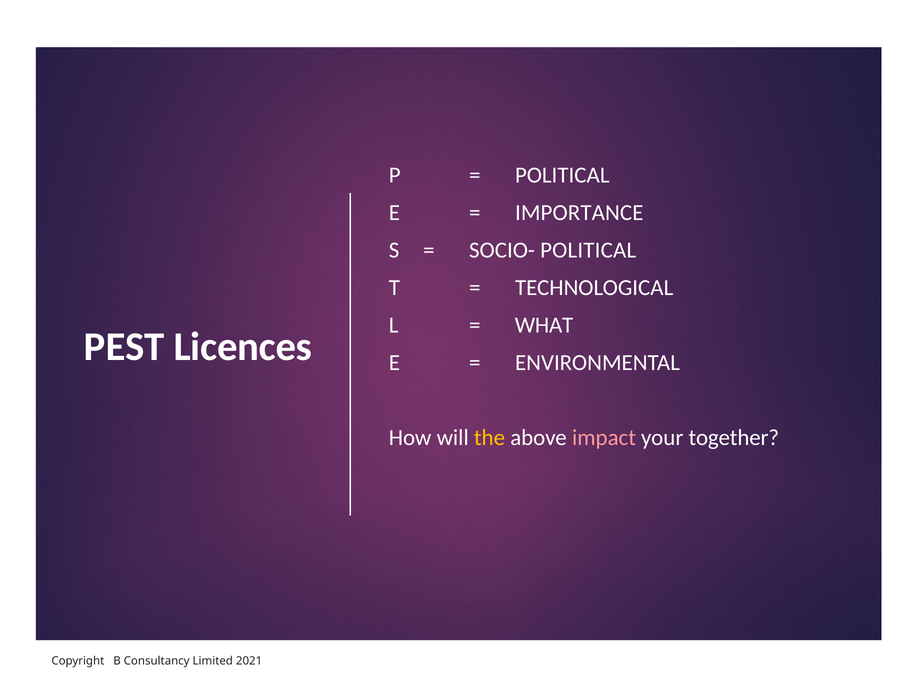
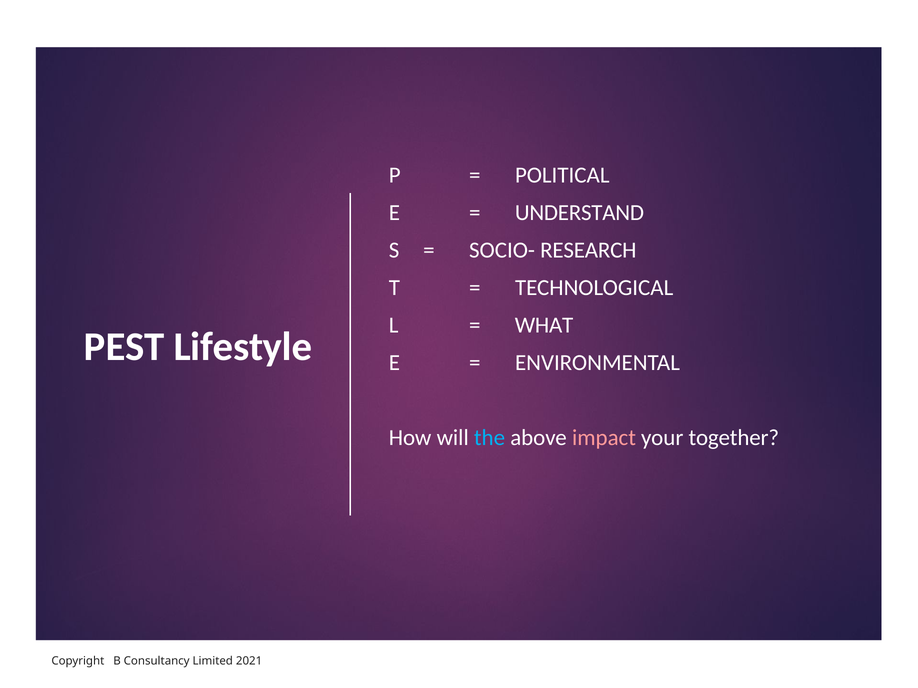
IMPORTANCE: IMPORTANCE -> UNDERSTAND (579, 213)
SOCIO- POLITICAL: POLITICAL -> RESEARCH (588, 250)
Licences: Licences -> Lifestyle (243, 347)
the colour: yellow -> light blue (489, 438)
